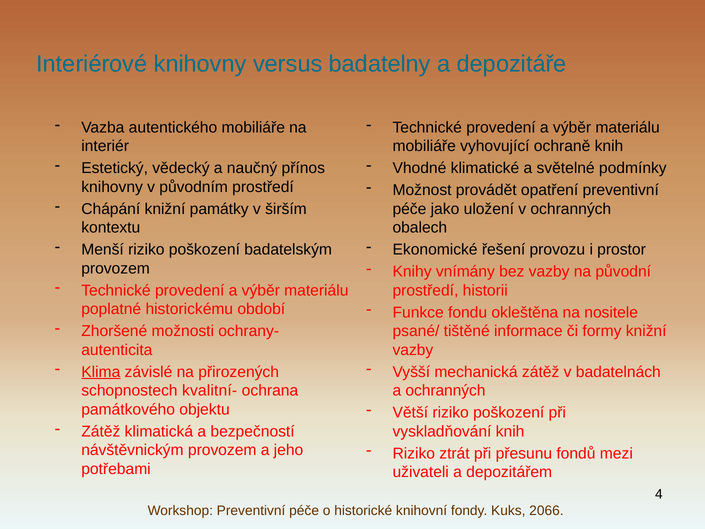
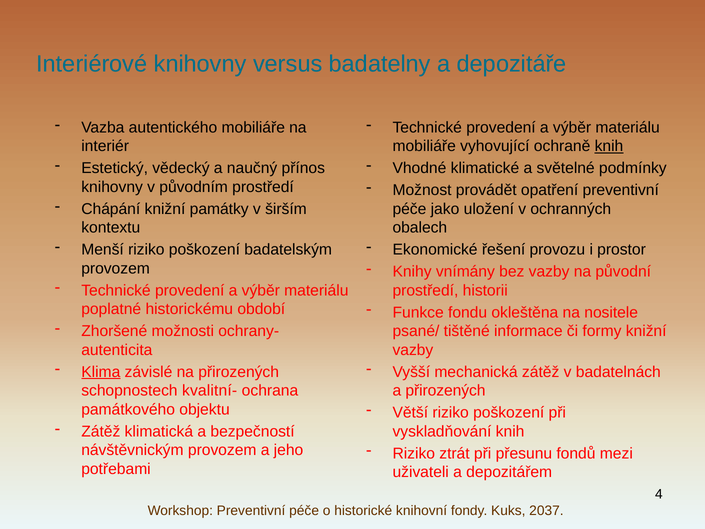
knih underline: none -> present (609, 146)
a ochranných: ochranných -> přirozených (445, 390)
2066: 2066 -> 2037 (546, 510)
